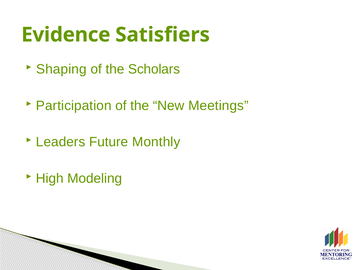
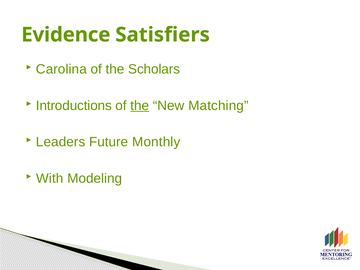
Shaping: Shaping -> Carolina (61, 69)
Participation: Participation -> Introductions (74, 106)
the underline: none -> present (140, 106)
Meetings: Meetings -> Matching (218, 106)
High: High -> With (50, 178)
